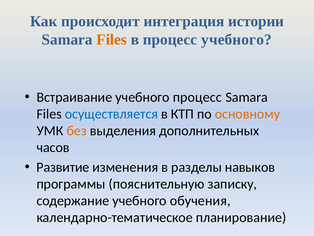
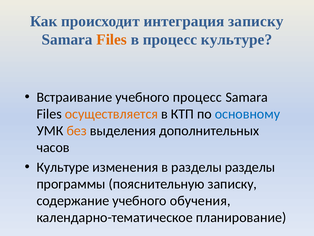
интеграция истории: истории -> записку (256, 21)
процесс учебного: учебного -> культуре (237, 40)
осуществляется colour: blue -> orange (111, 114)
основному colour: orange -> blue (247, 114)
Развитие: Развитие -> Культуре (63, 167)
разделы навыков: навыков -> разделы (250, 167)
